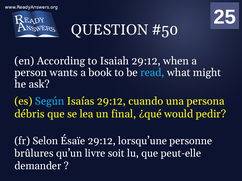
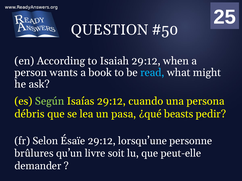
Según colour: light blue -> light green (50, 101)
final: final -> pasa (124, 114)
would: would -> beasts (179, 114)
